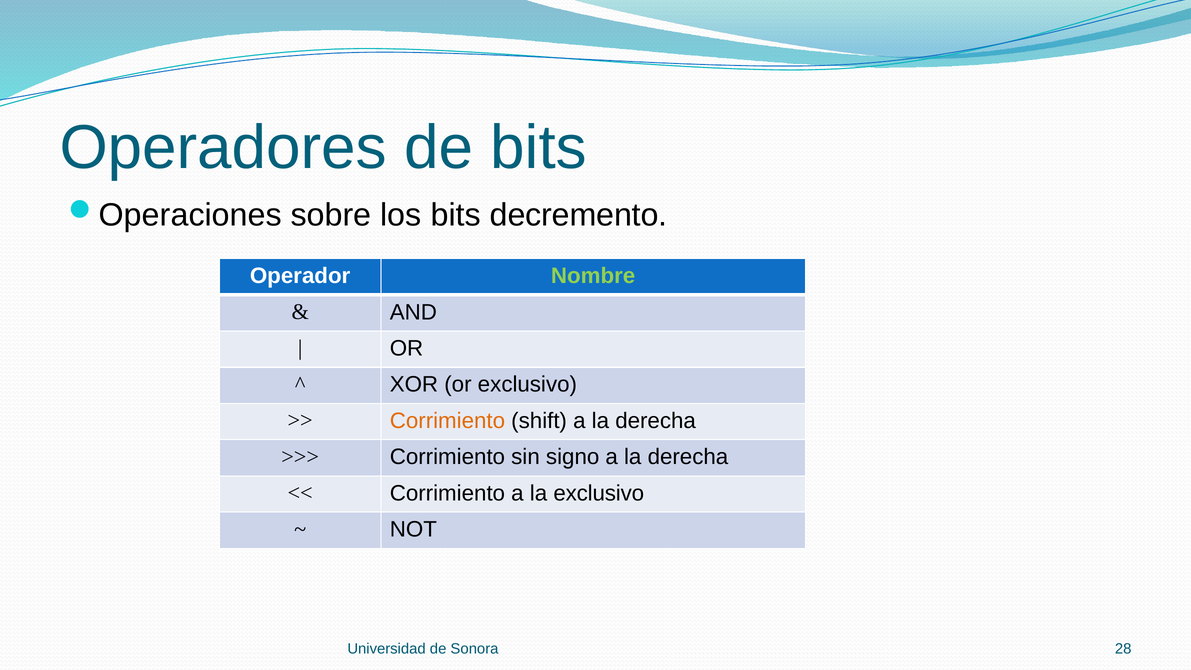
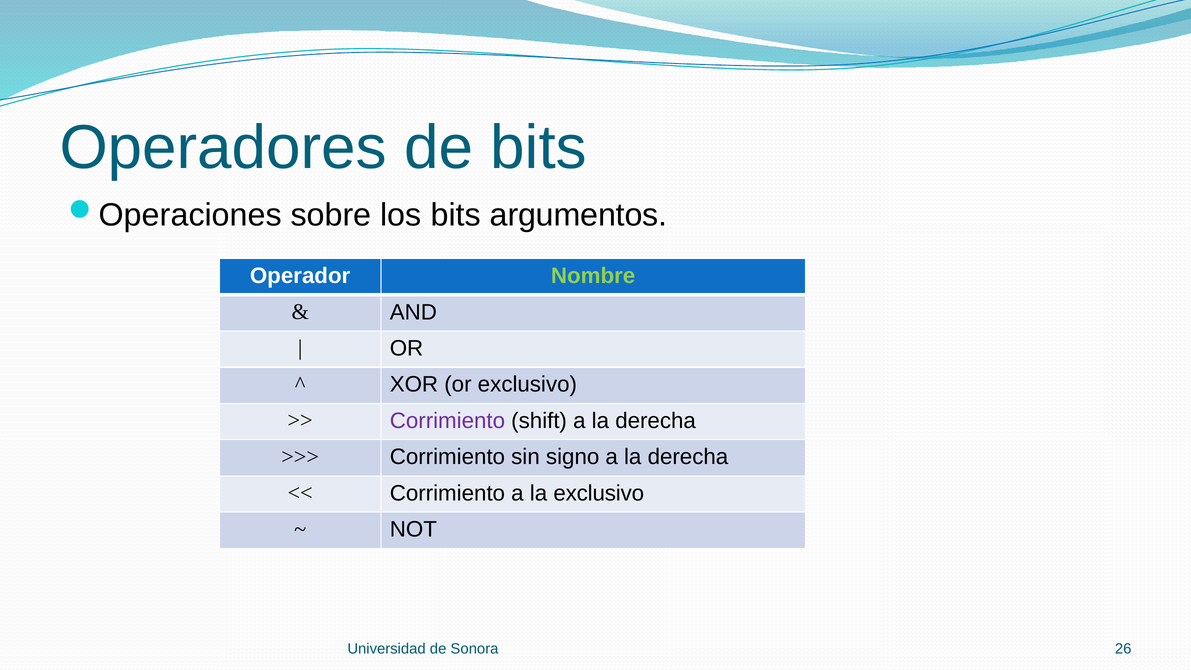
decremento: decremento -> argumentos (579, 215)
Corrimiento colour: orange -> purple (447, 421)
28: 28 -> 26 (1123, 649)
